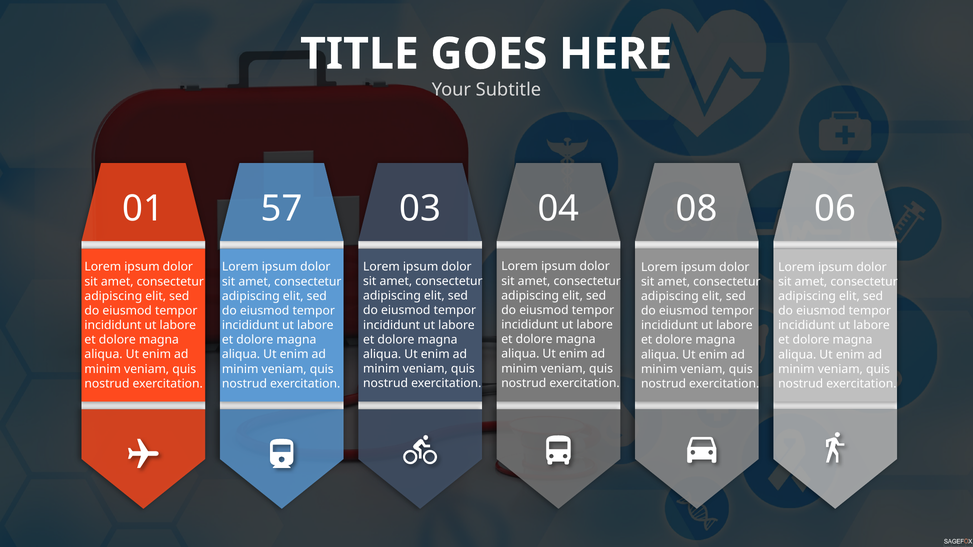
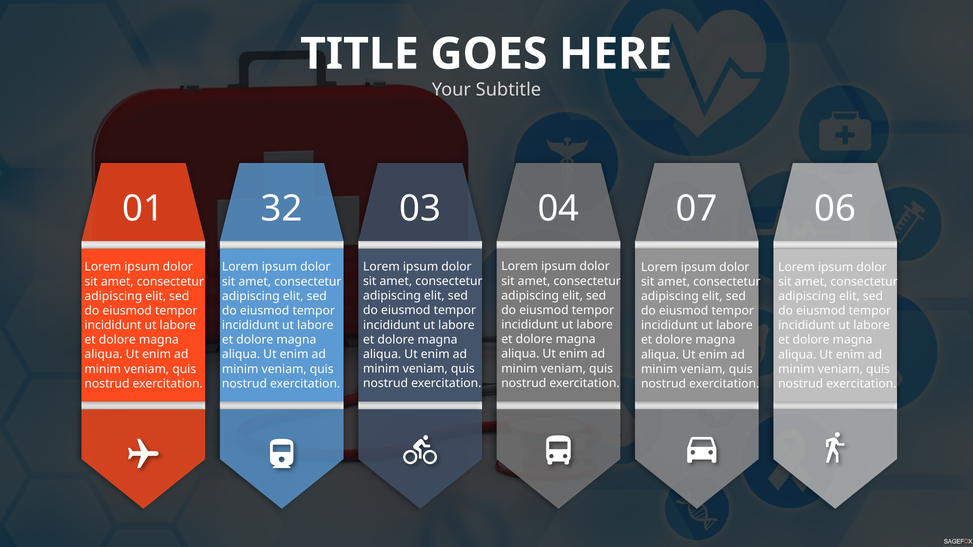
57: 57 -> 32 (282, 209)
08: 08 -> 07 (697, 209)
